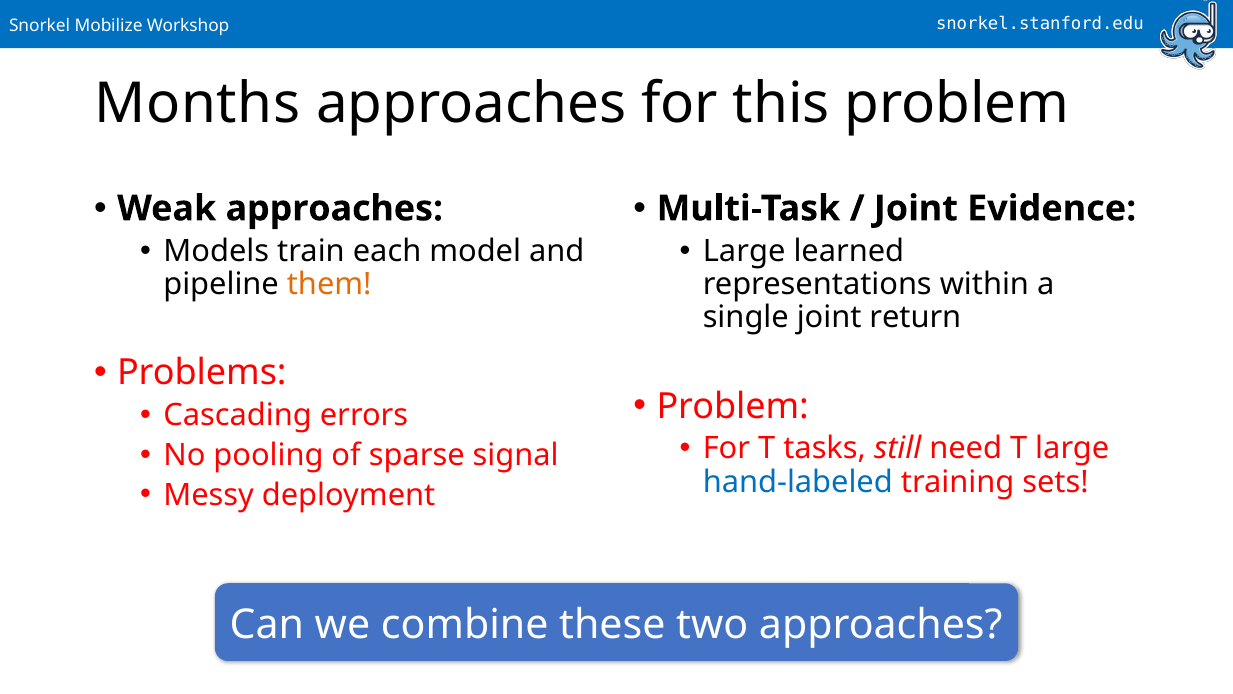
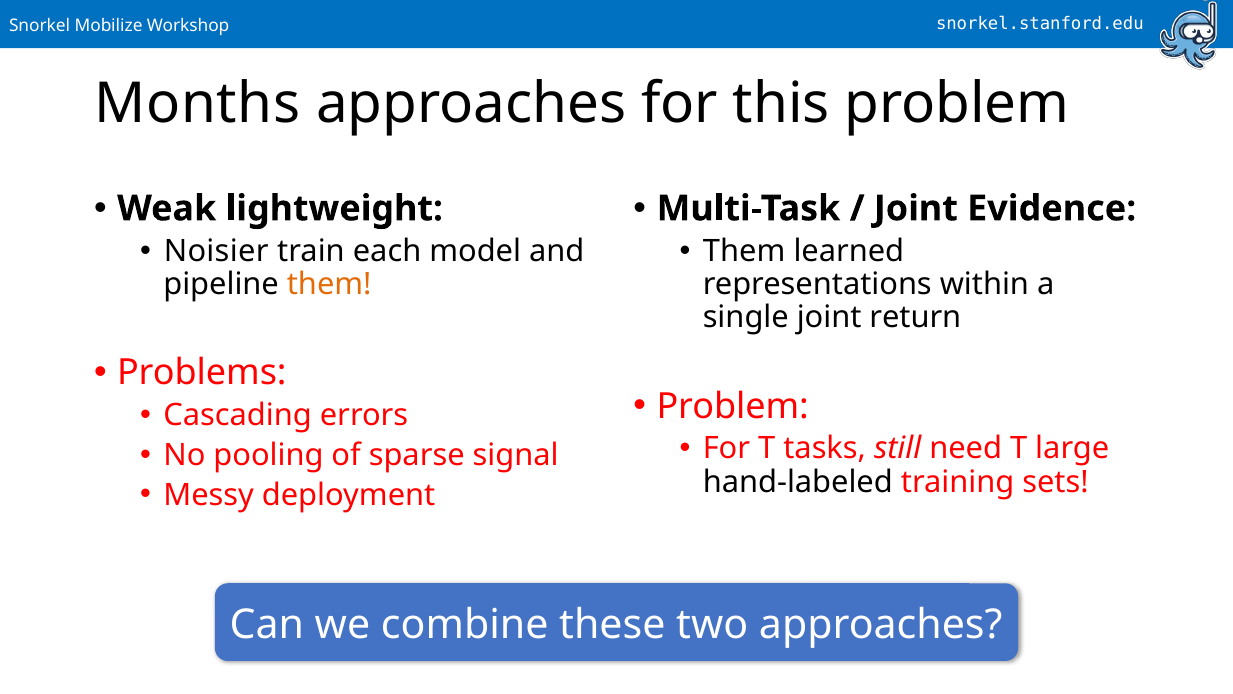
Weak approaches: approaches -> lightweight (334, 208)
Models: Models -> Noisier (216, 251)
Large: Large -> Them (744, 251)
hand-labeled colour: blue -> black (798, 482)
